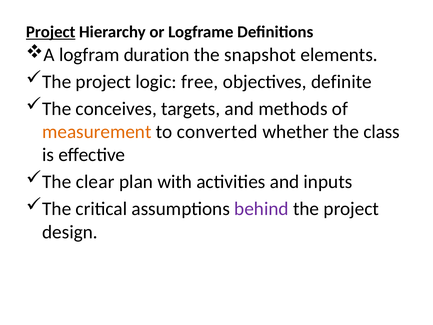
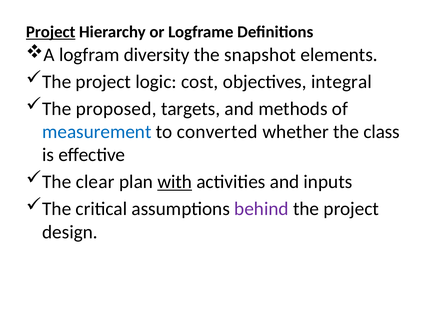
duration: duration -> diversity (157, 55)
free: free -> cost (200, 82)
definite: definite -> integral (341, 82)
conceives: conceives -> proposed (116, 109)
measurement colour: orange -> blue (97, 132)
with underline: none -> present (175, 182)
